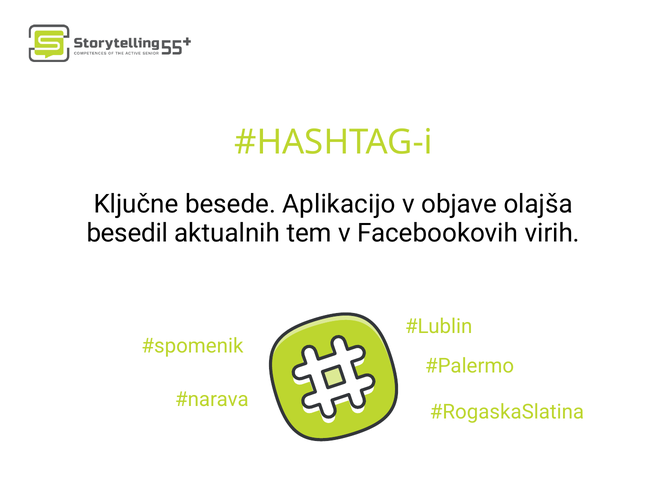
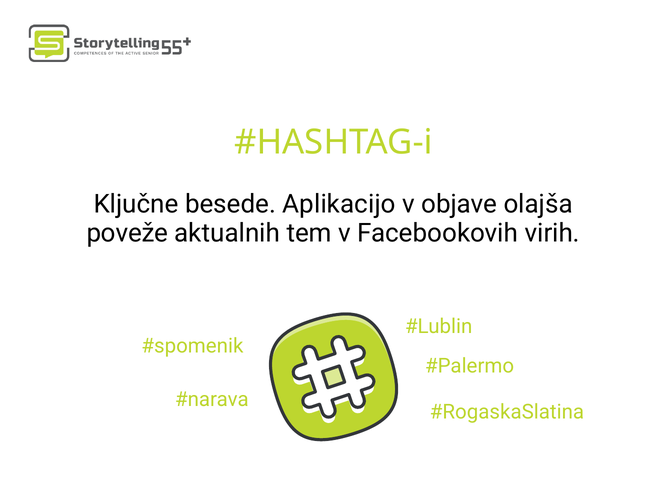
besedil: besedil -> poveže (127, 233)
